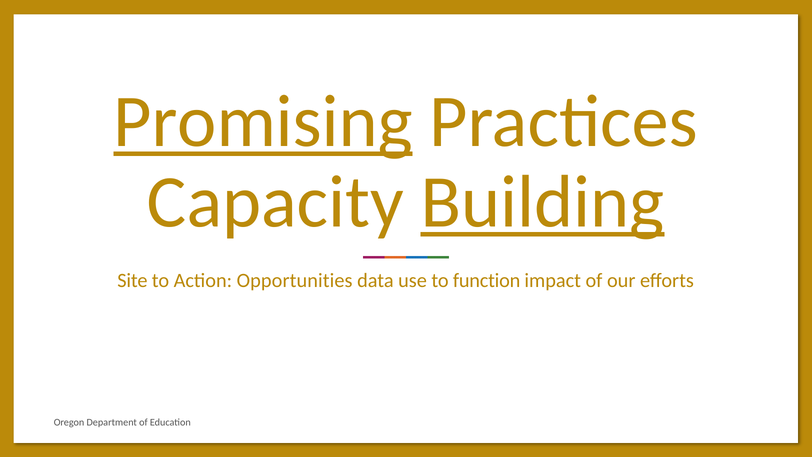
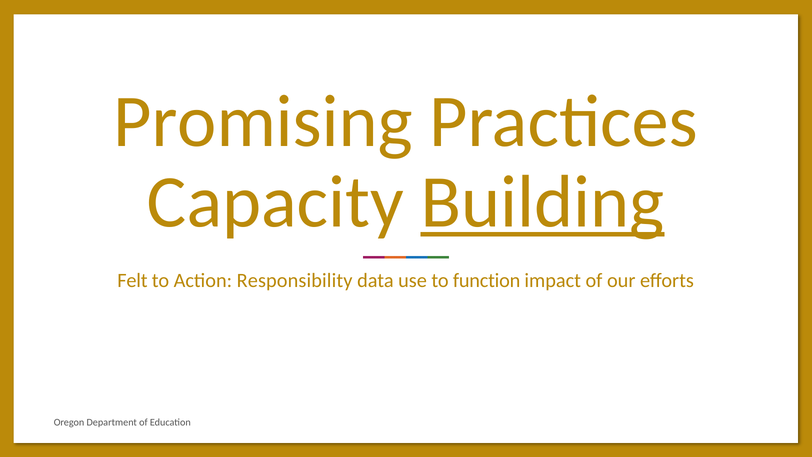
Promising underline: present -> none (263, 122)
Site: Site -> Felt (132, 281)
Opportunities: Opportunities -> Responsibility (295, 281)
